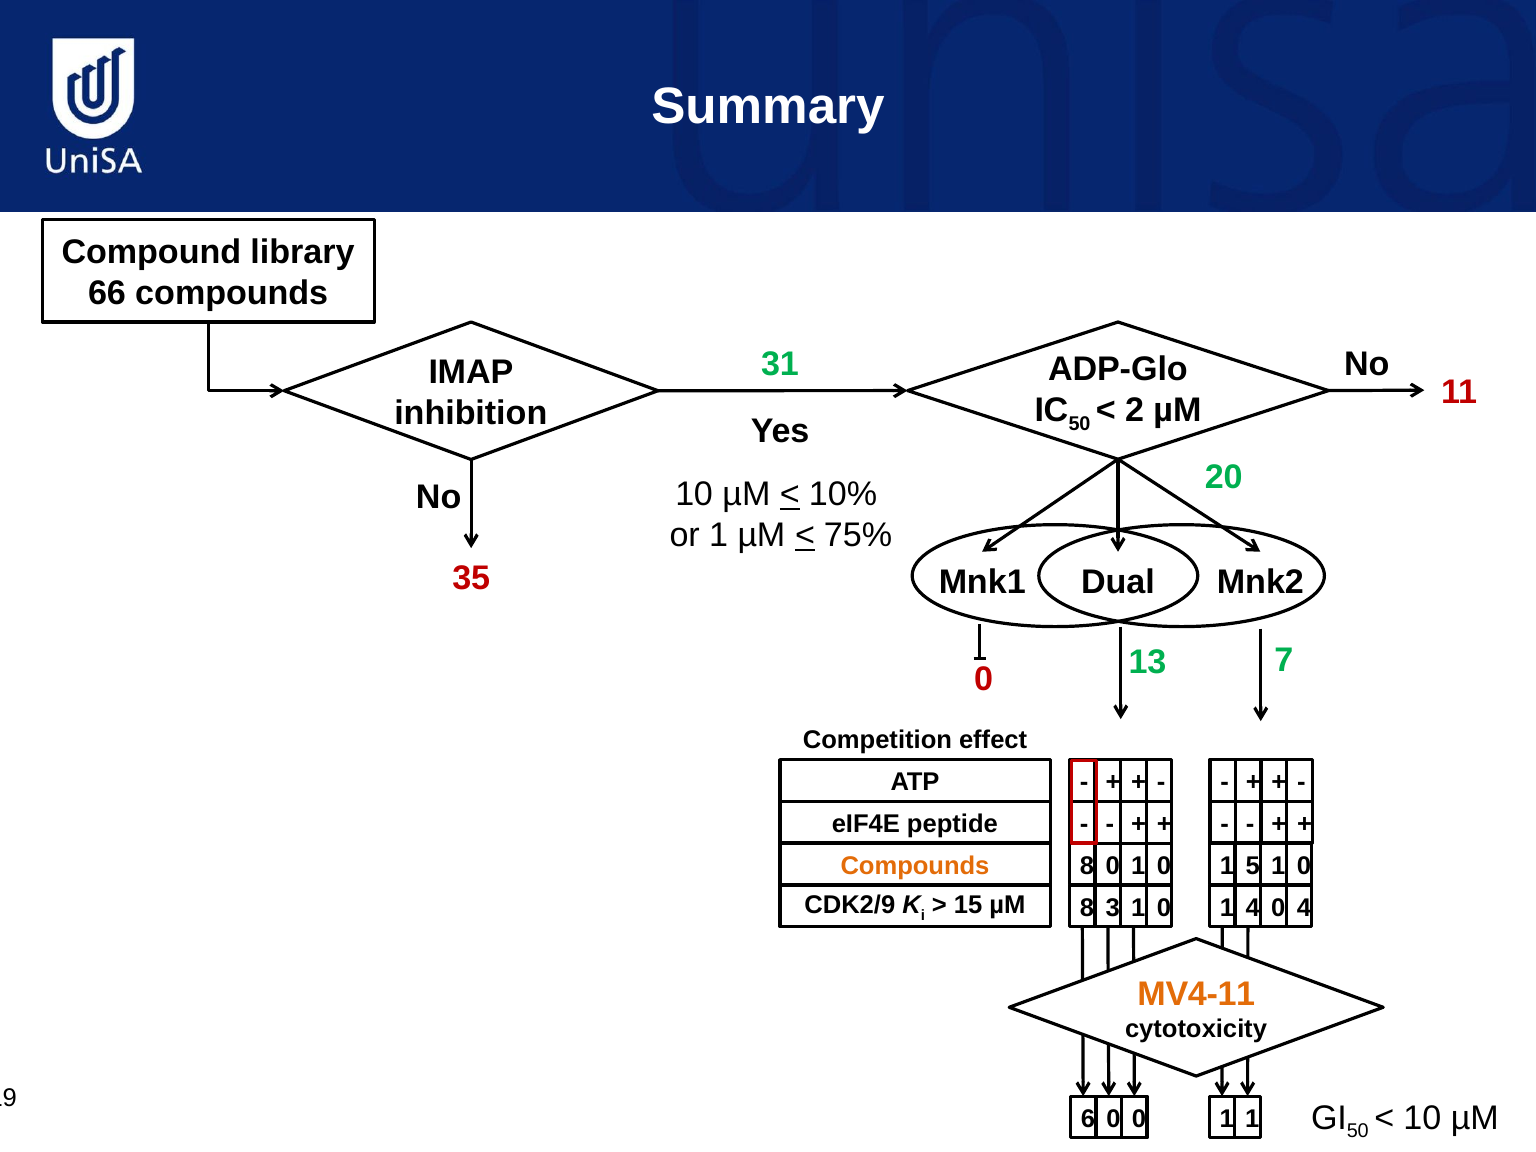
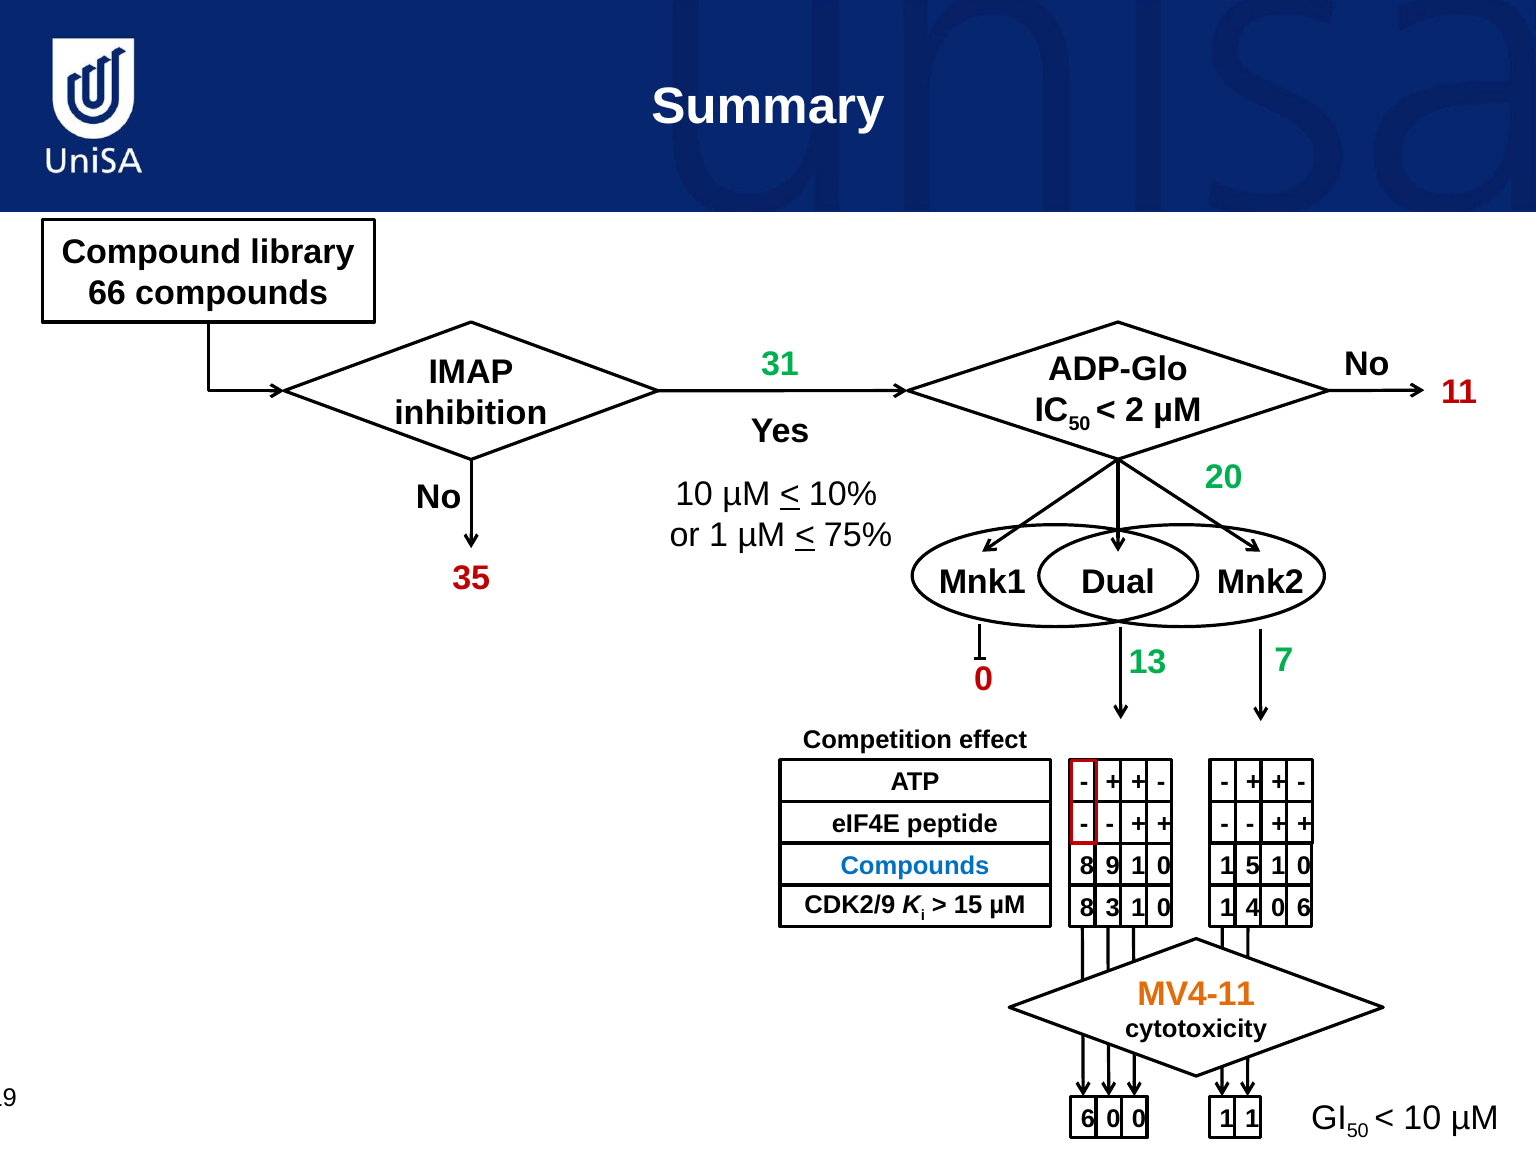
Compounds colour: orange -> blue (915, 866)
8 0: 0 -> 9 (1113, 866)
0 4: 4 -> 6 (1304, 908)
